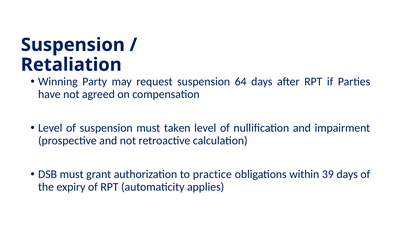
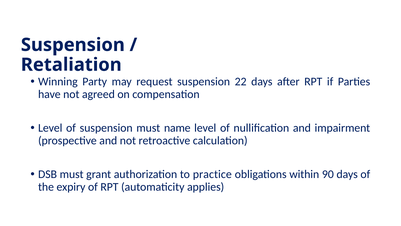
64: 64 -> 22 (241, 82)
taken: taken -> name (177, 128)
39: 39 -> 90 (328, 174)
